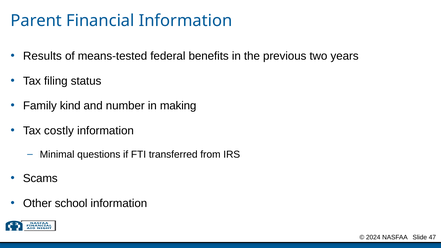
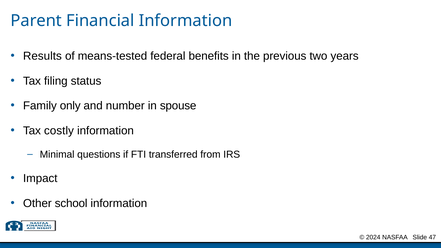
kind: kind -> only (70, 106)
making: making -> spouse (178, 106)
Scams: Scams -> Impact (40, 179)
